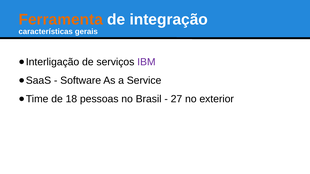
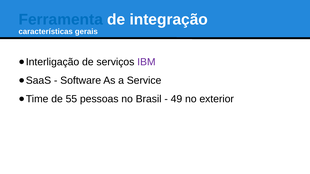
Ferramenta colour: orange -> blue (61, 20)
18: 18 -> 55 (71, 99)
27: 27 -> 49 (176, 99)
